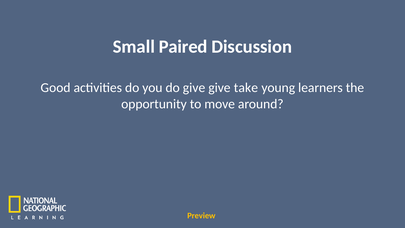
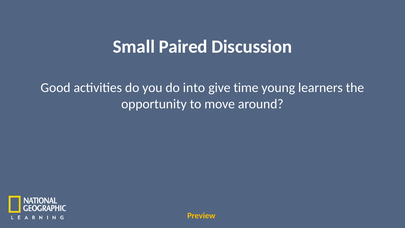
do give: give -> into (194, 88)
take: take -> time (246, 88)
